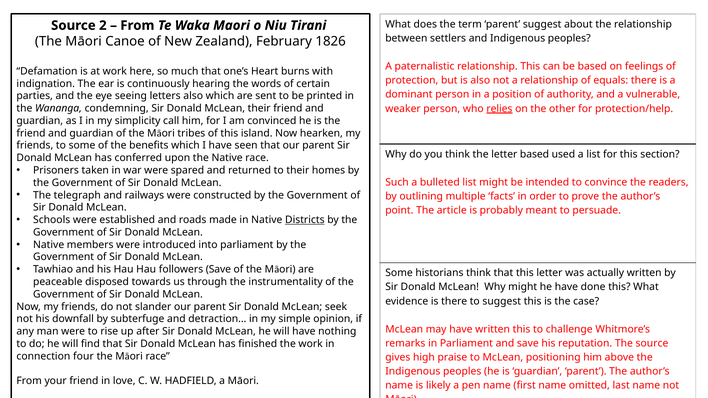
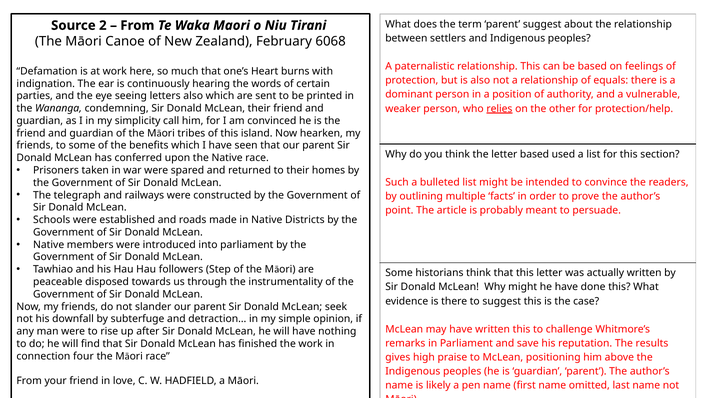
1826: 1826 -> 6068 (331, 41)
Districts underline: present -> none (305, 220)
followers Save: Save -> Step (218, 270)
The source: source -> results (652, 344)
